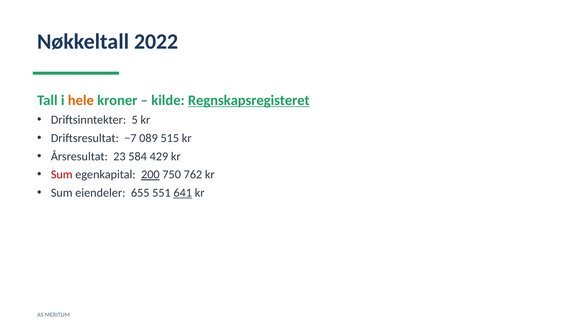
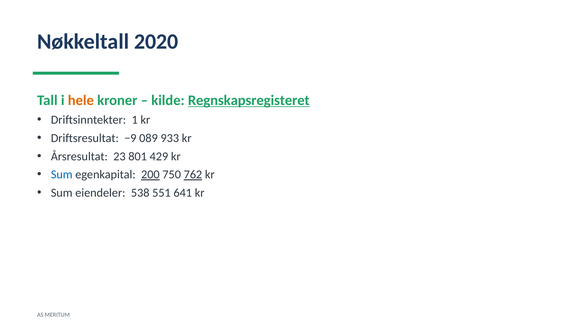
2022: 2022 -> 2020 (156, 42)
5: 5 -> 1 (135, 120)
−7: −7 -> −9 (130, 138)
515: 515 -> 933 (170, 138)
584: 584 -> 801 (138, 157)
Sum colour: red -> blue (62, 175)
762 underline: none -> present (193, 175)
655: 655 -> 538 (140, 193)
641 underline: present -> none (183, 193)
